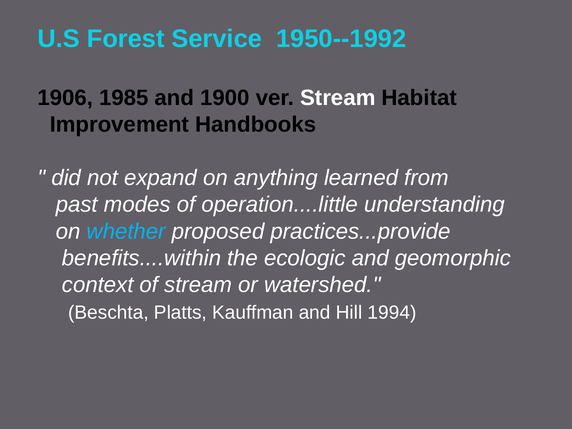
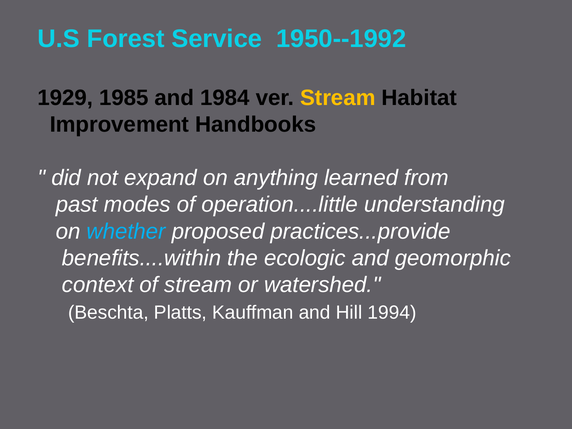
1906: 1906 -> 1929 (65, 98)
1900: 1900 -> 1984 (225, 98)
Stream colour: white -> yellow (338, 98)
